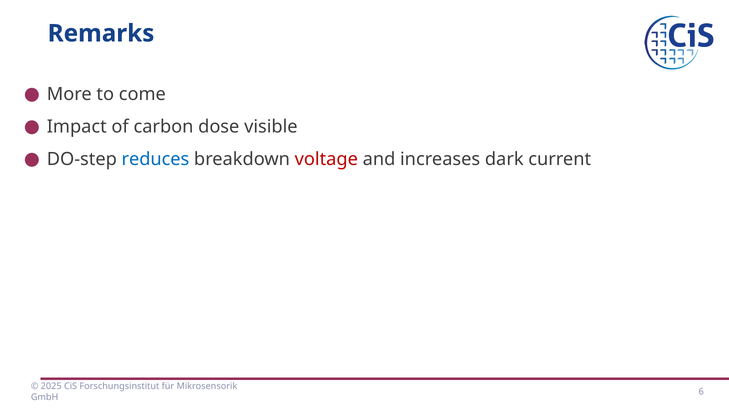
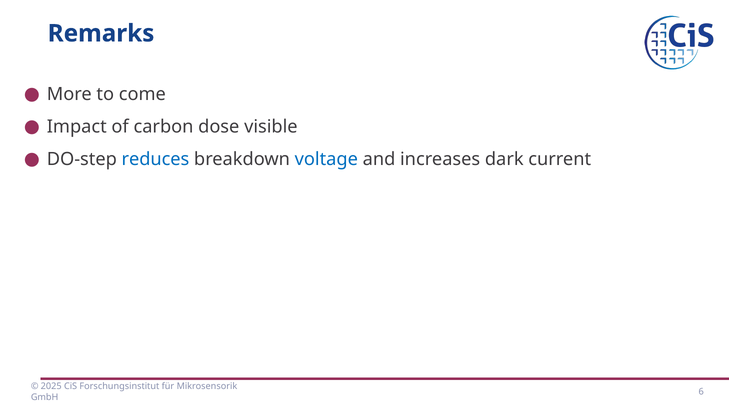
voltage colour: red -> blue (326, 159)
